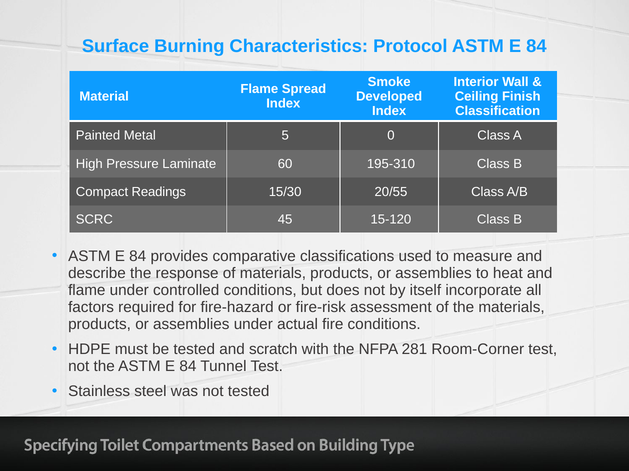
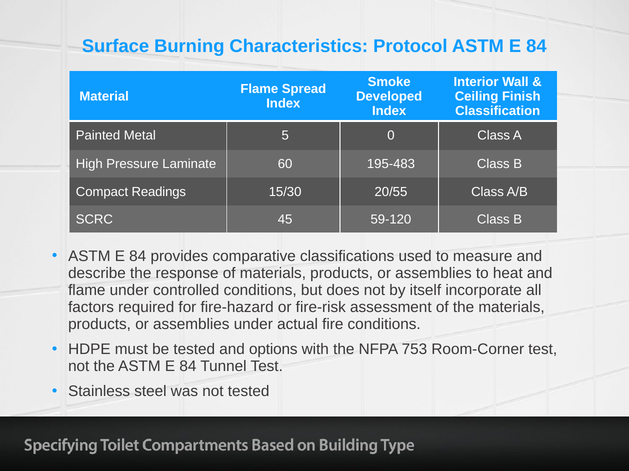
195-310: 195-310 -> 195-483 (391, 164)
15-120: 15-120 -> 59-120 (391, 220)
scratch: scratch -> options (273, 350)
281: 281 -> 753 (414, 350)
